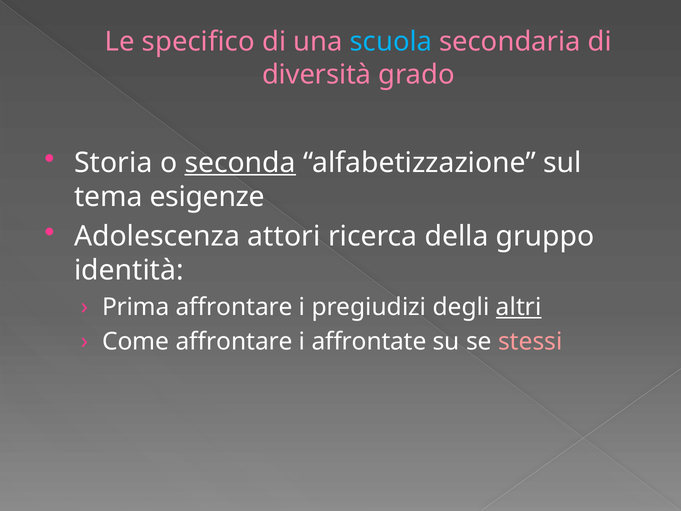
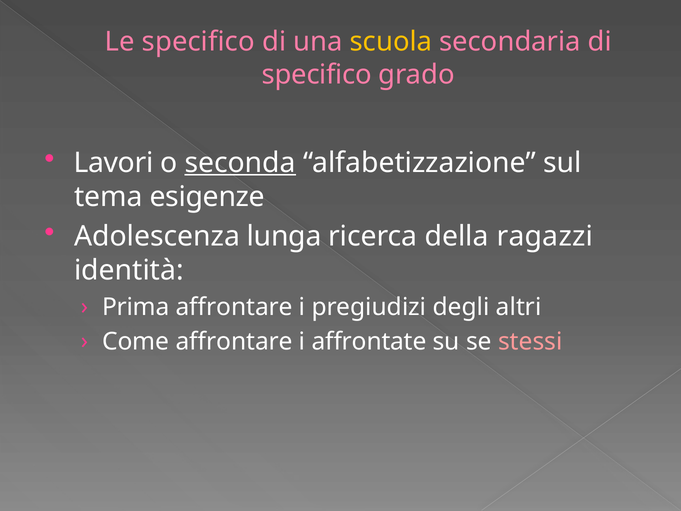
scuola colour: light blue -> yellow (391, 42)
diversità: diversità -> specifico (317, 75)
Storia: Storia -> Lavori (114, 163)
attori: attori -> lunga (284, 236)
gruppo: gruppo -> ragazzi (545, 236)
altri underline: present -> none (519, 307)
